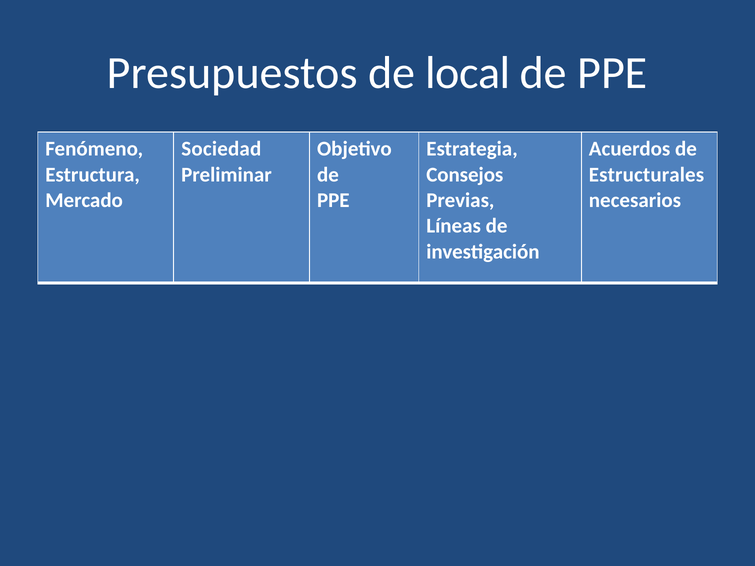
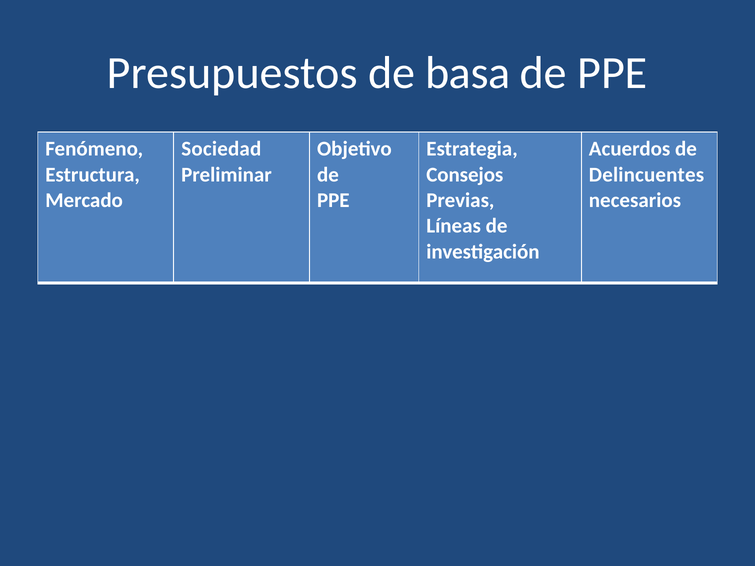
local: local -> basa (468, 73)
Estructurales: Estructurales -> Delincuentes (646, 175)
